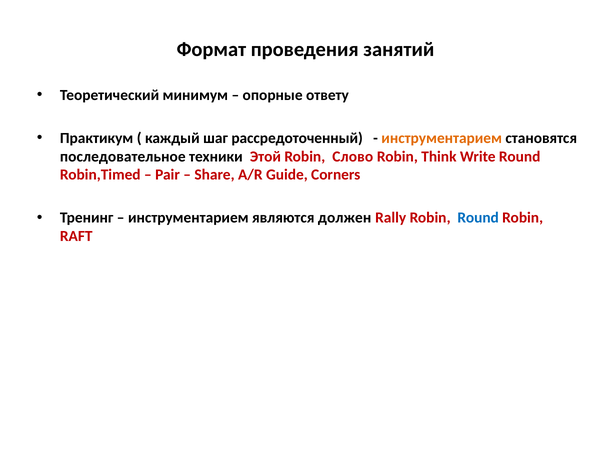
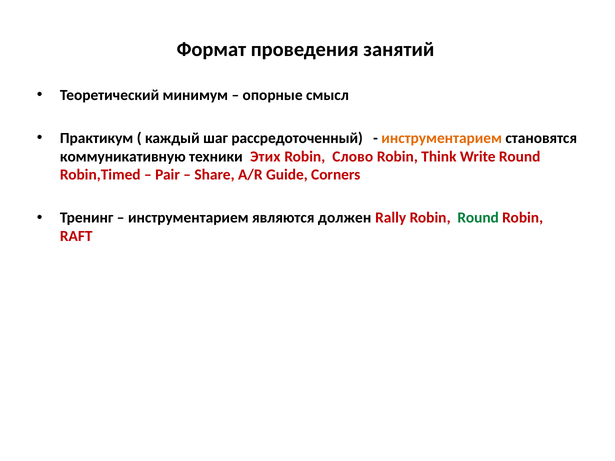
ответу: ответу -> смысл (327, 95)
последовательное: последовательное -> коммуникативную (123, 157)
Этой: Этой -> Этих (265, 157)
Round colour: blue -> green (478, 218)
